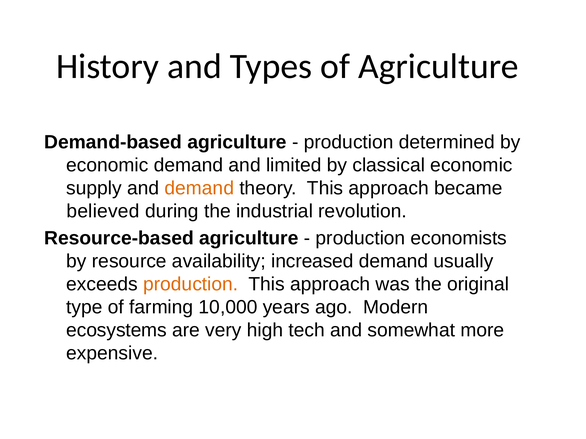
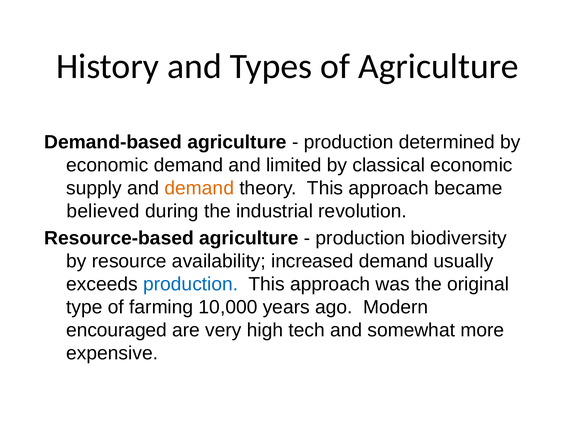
economists: economists -> biodiversity (459, 238)
production colour: orange -> blue (191, 284)
ecosystems: ecosystems -> encouraged (117, 331)
